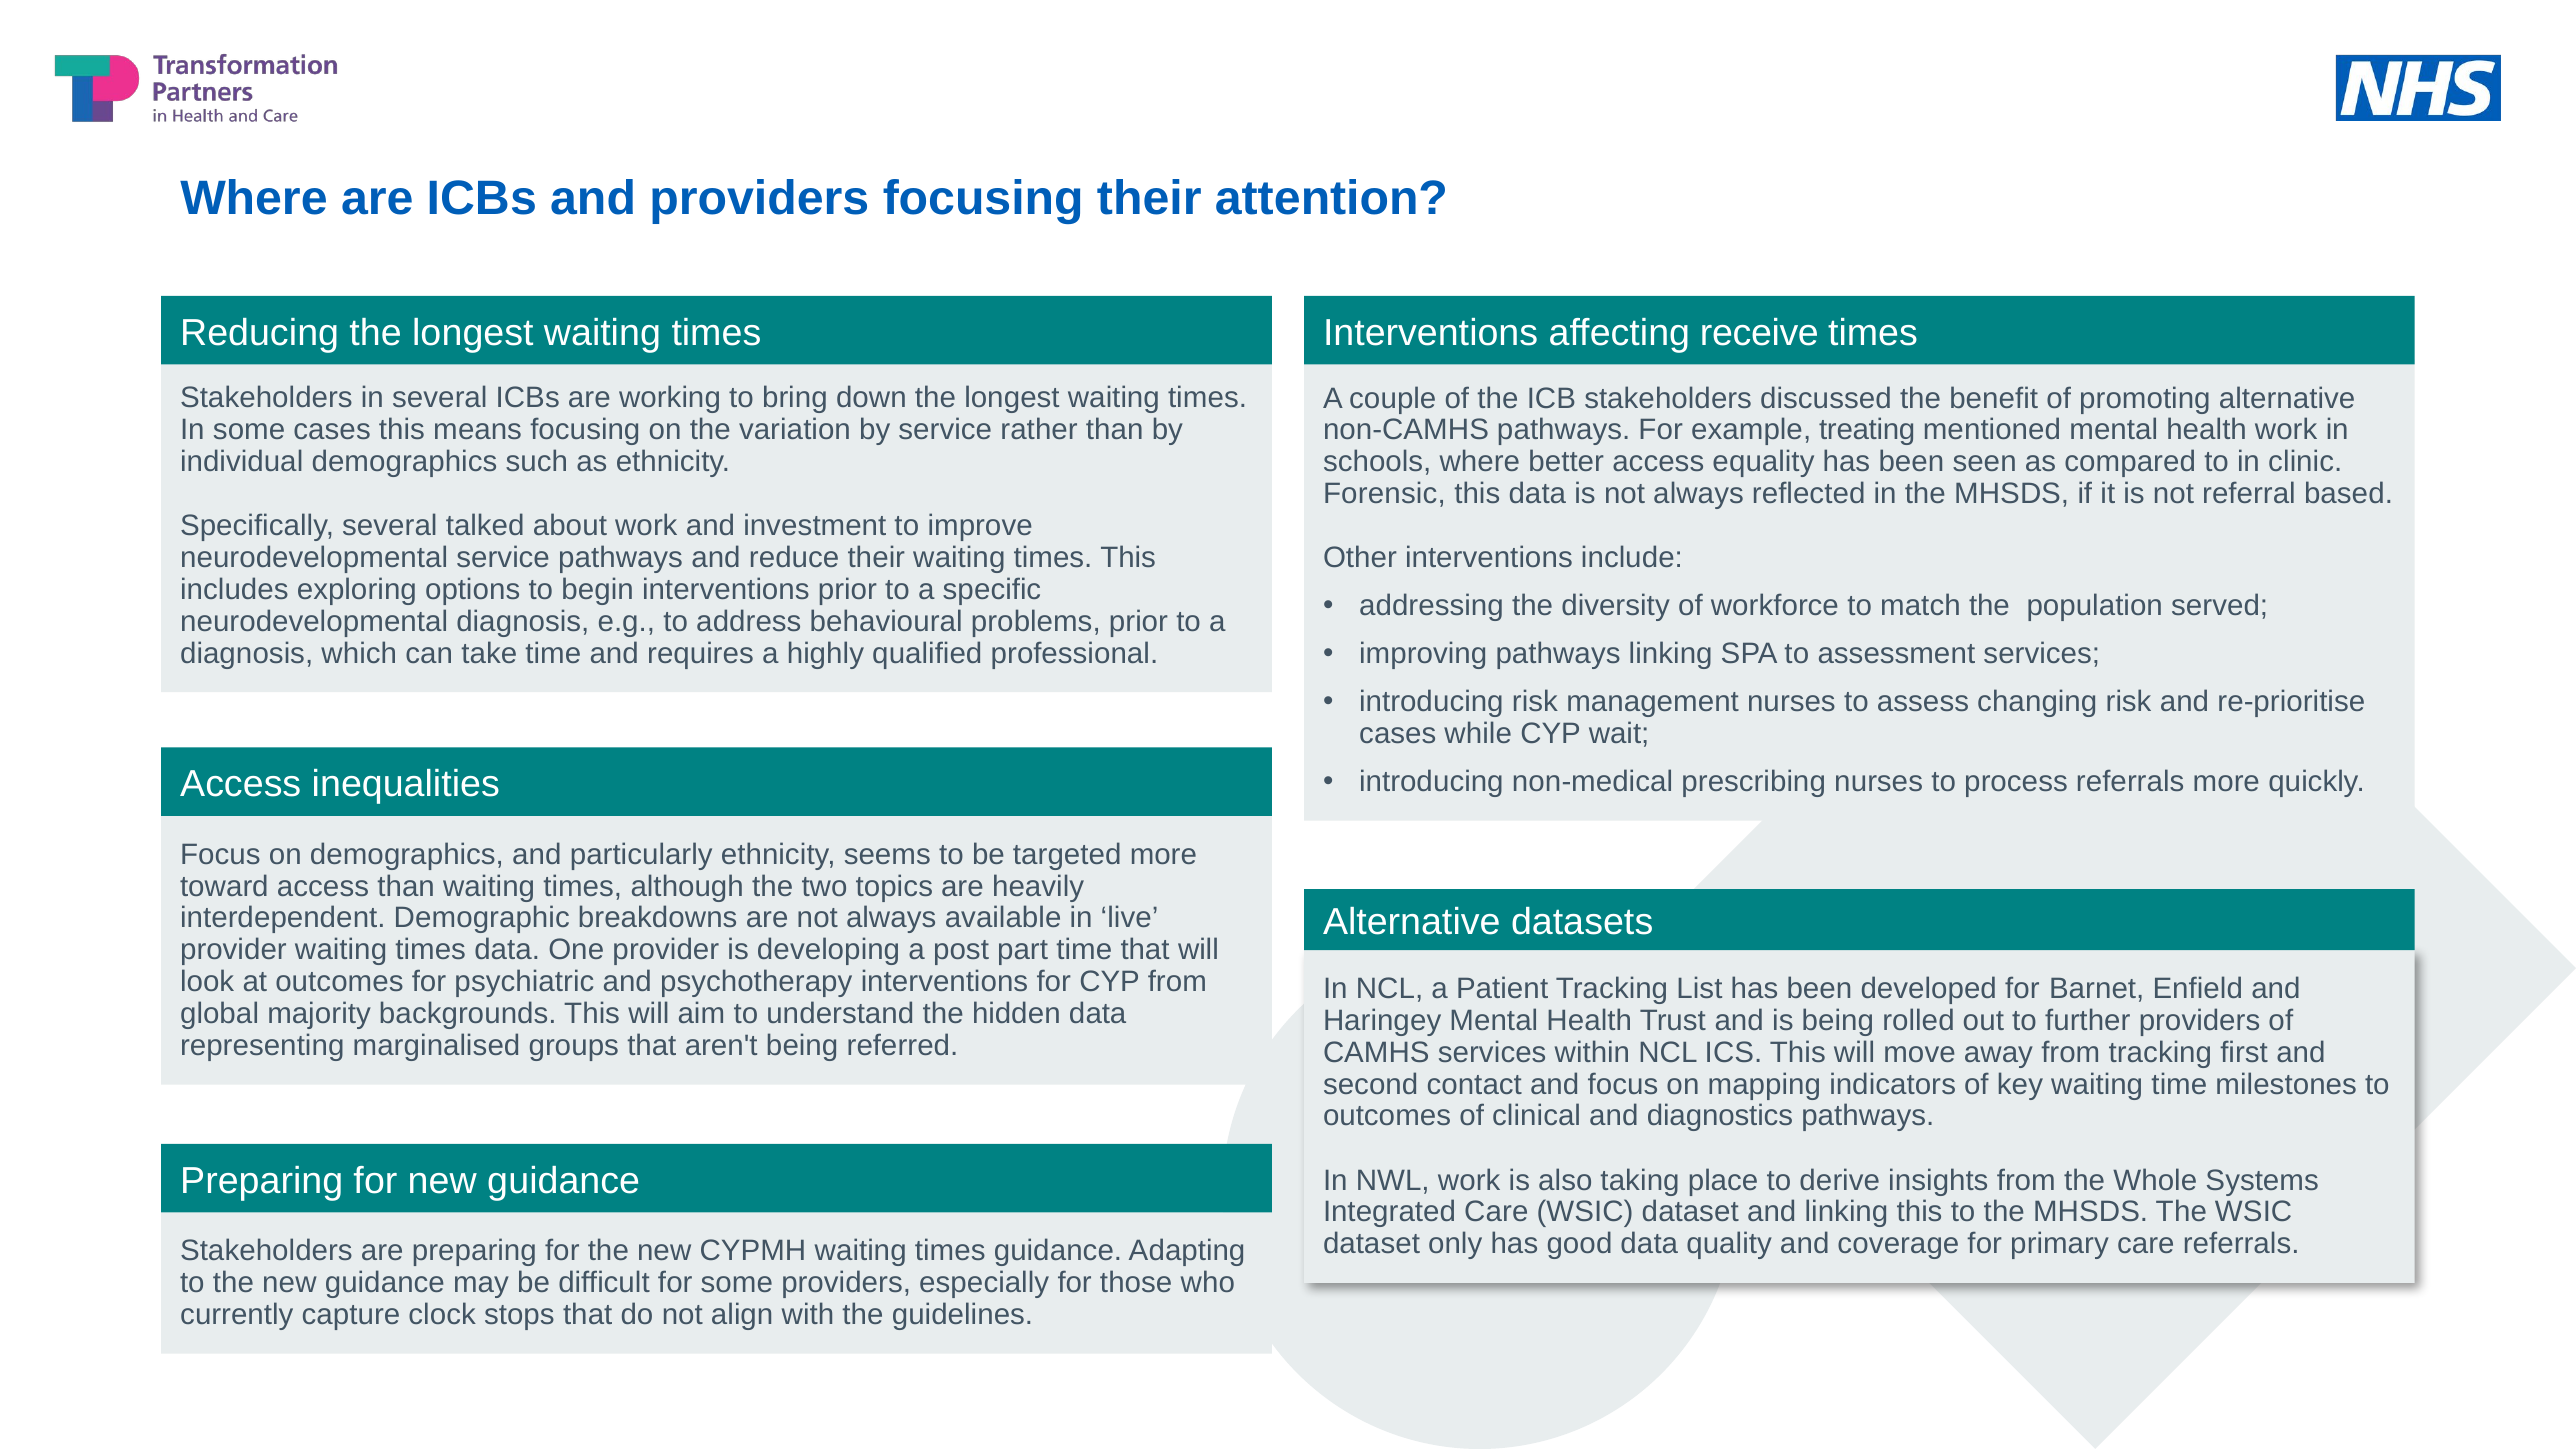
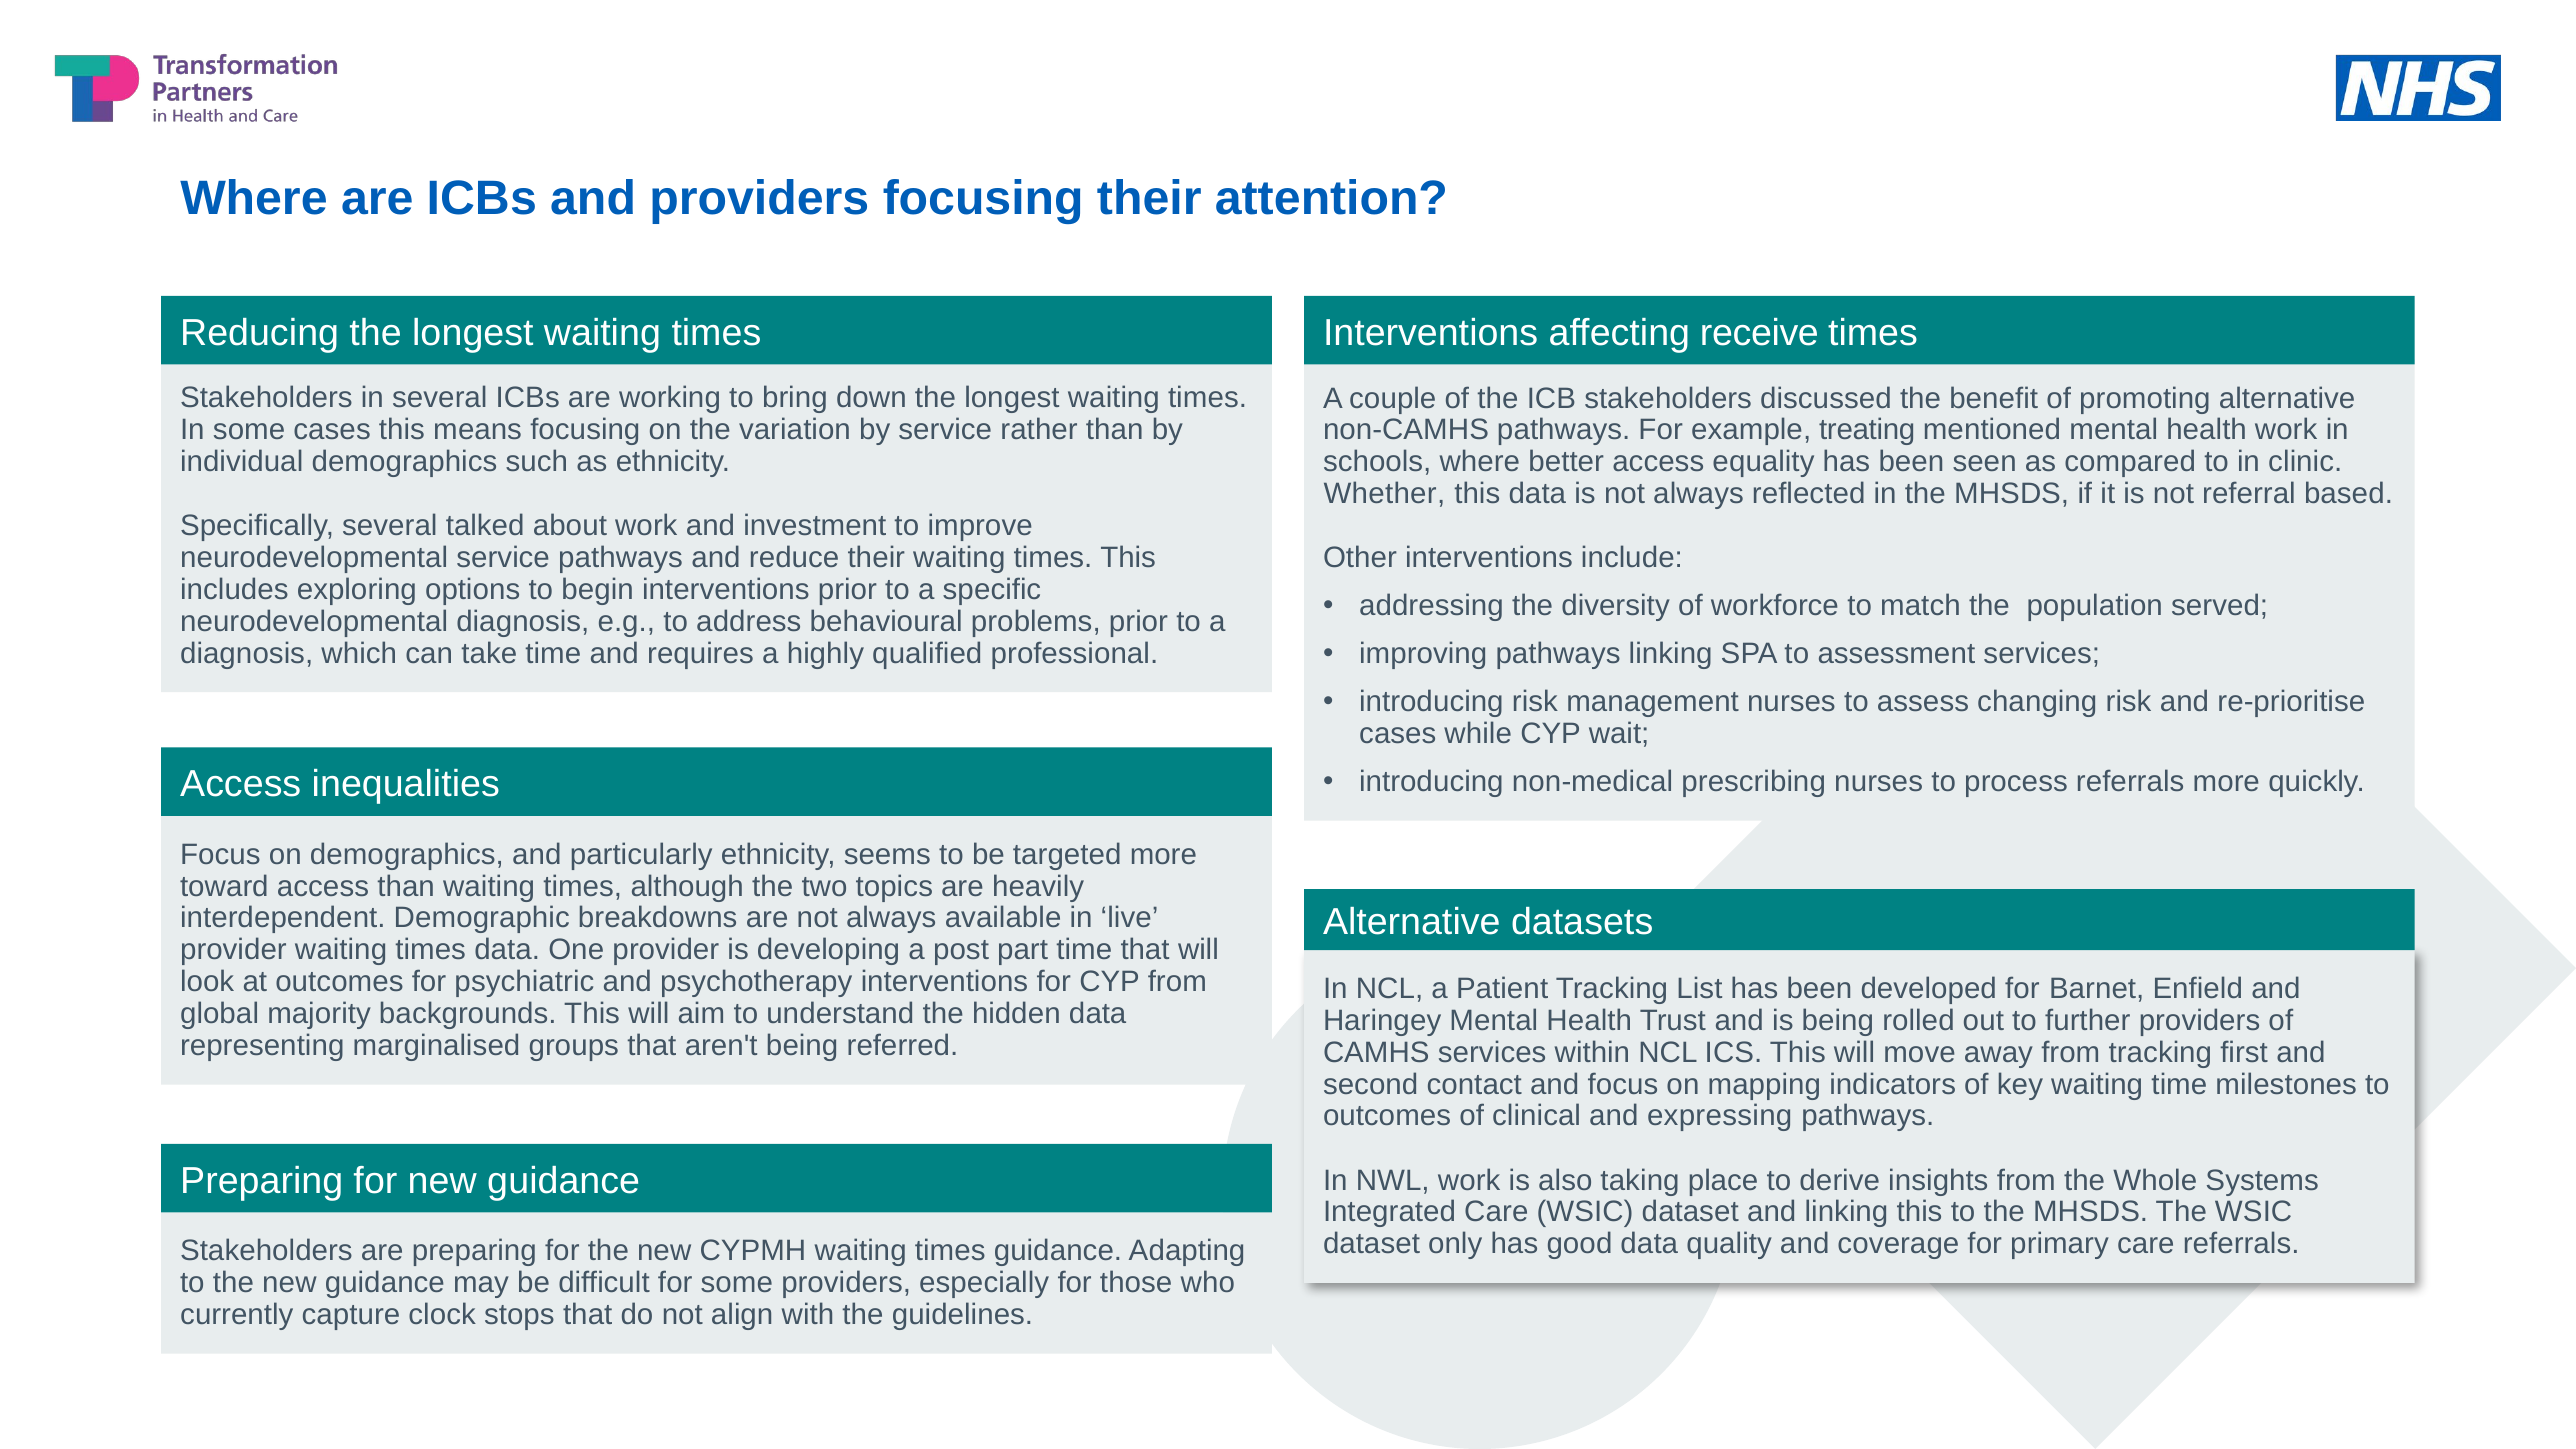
Forensic: Forensic -> Whether (1384, 494)
diagnostics: diagnostics -> expressing (1720, 1116)
